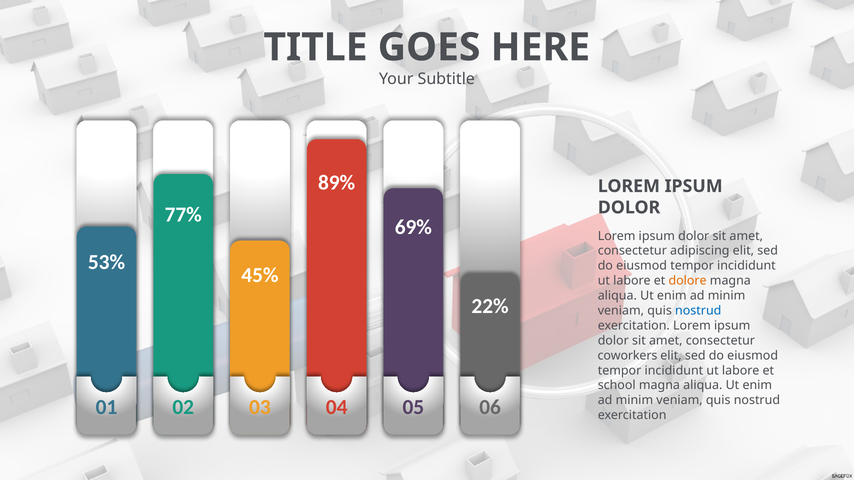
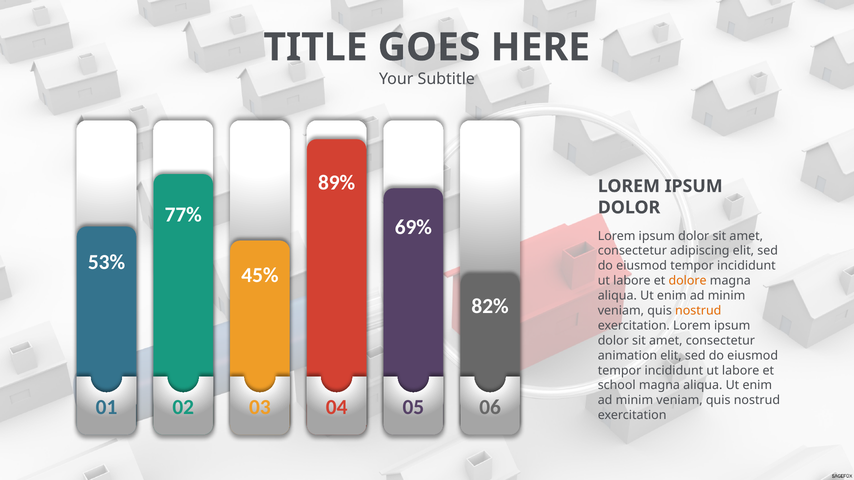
22%: 22% -> 82% (490, 307)
nostrud colour: blue -> orange (698, 311)
coworkers: coworkers -> animation (627, 356)
